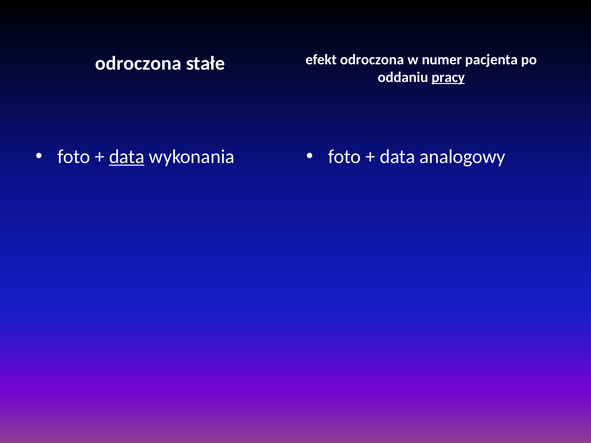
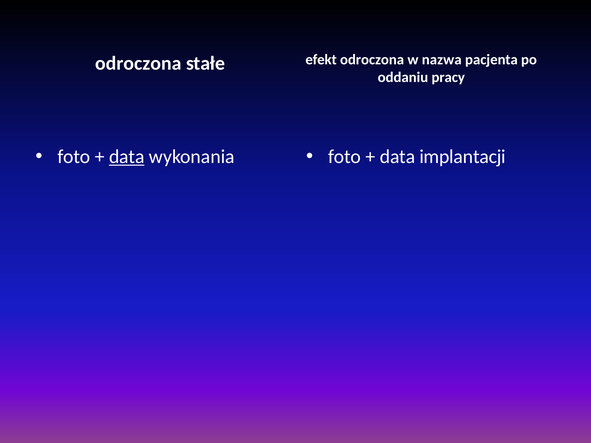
numer: numer -> nazwa (442, 60)
pracy underline: present -> none (448, 77)
analogowy: analogowy -> implantacji (463, 157)
